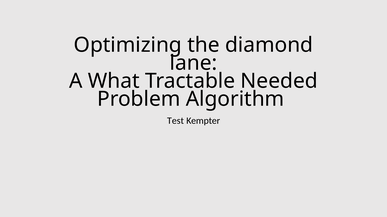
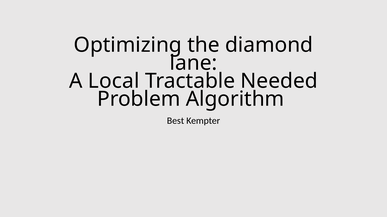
What: What -> Local (114, 81)
Test: Test -> Best (176, 121)
